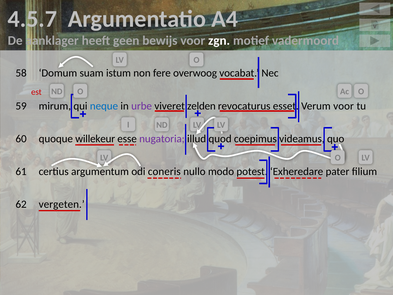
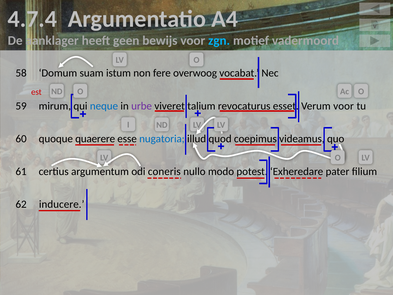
4.5.7: 4.5.7 -> 4.7.4 (32, 19)
zgn colour: white -> light blue (219, 40)
zelden: zelden -> talium (201, 106)
willekeur: willekeur -> quaerere (95, 139)
nugatoria colour: purple -> blue (162, 139)
vergeten: vergeten -> inducere (62, 204)
